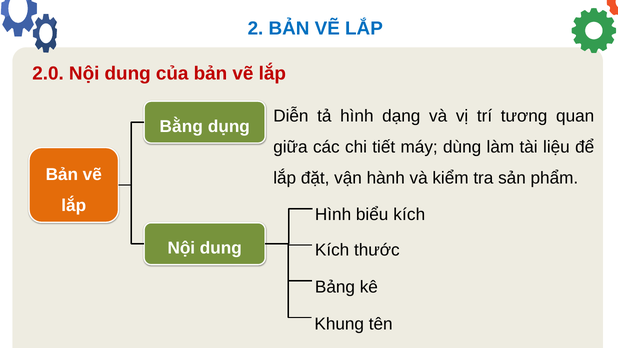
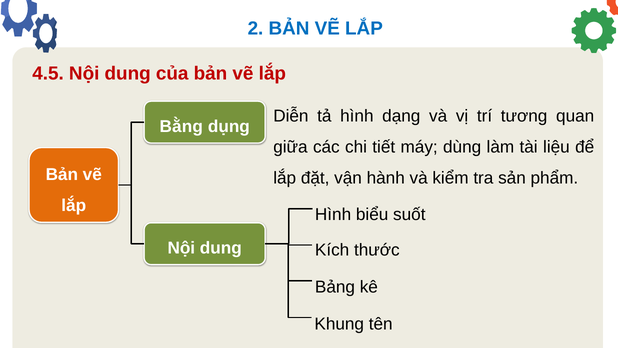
2.0: 2.0 -> 4.5 (48, 74)
biểu kích: kích -> suốt (409, 215)
